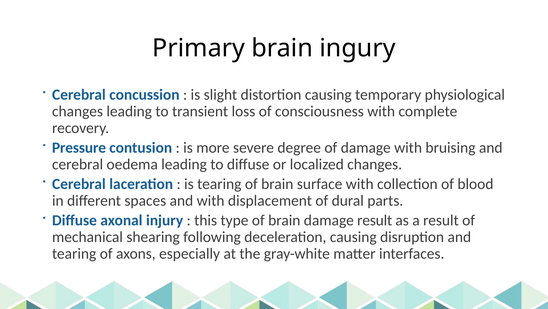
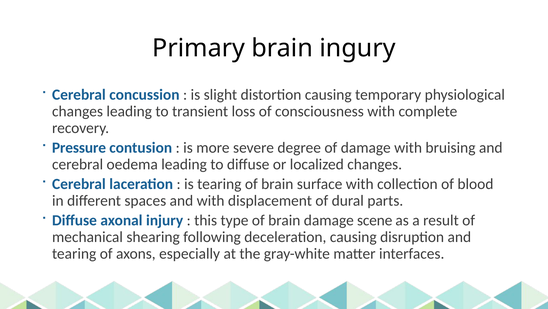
damage result: result -> scene (375, 220)
